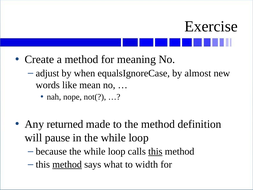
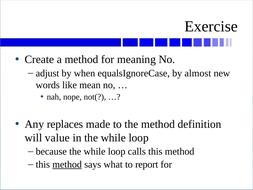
returned: returned -> replaces (65, 124)
pause: pause -> value (57, 138)
this underline: present -> none (155, 151)
width: width -> report (147, 164)
